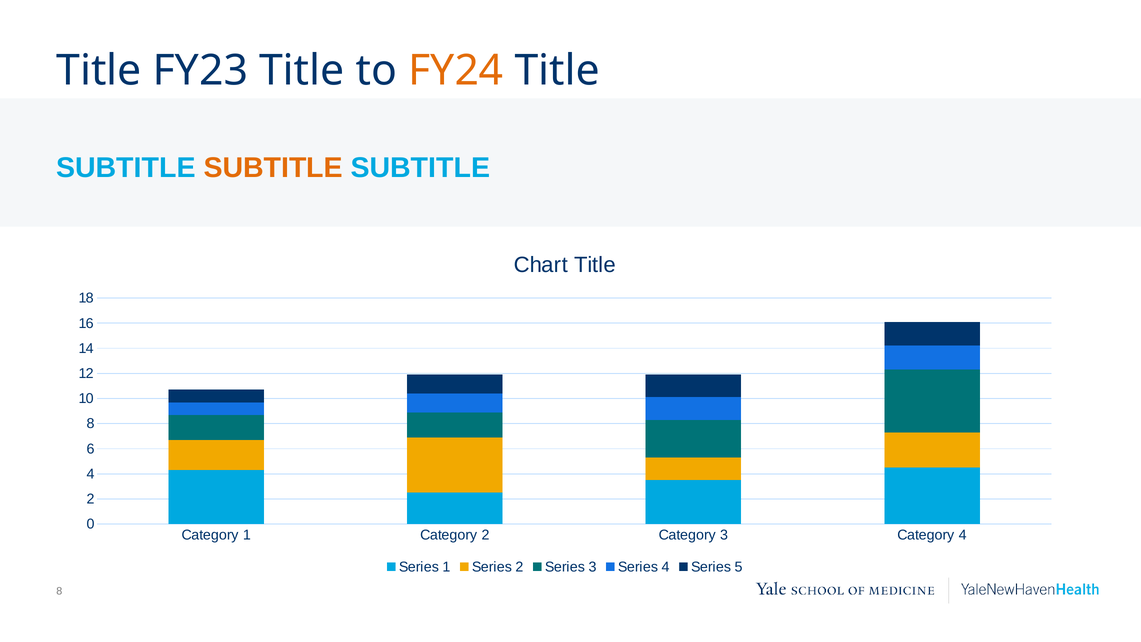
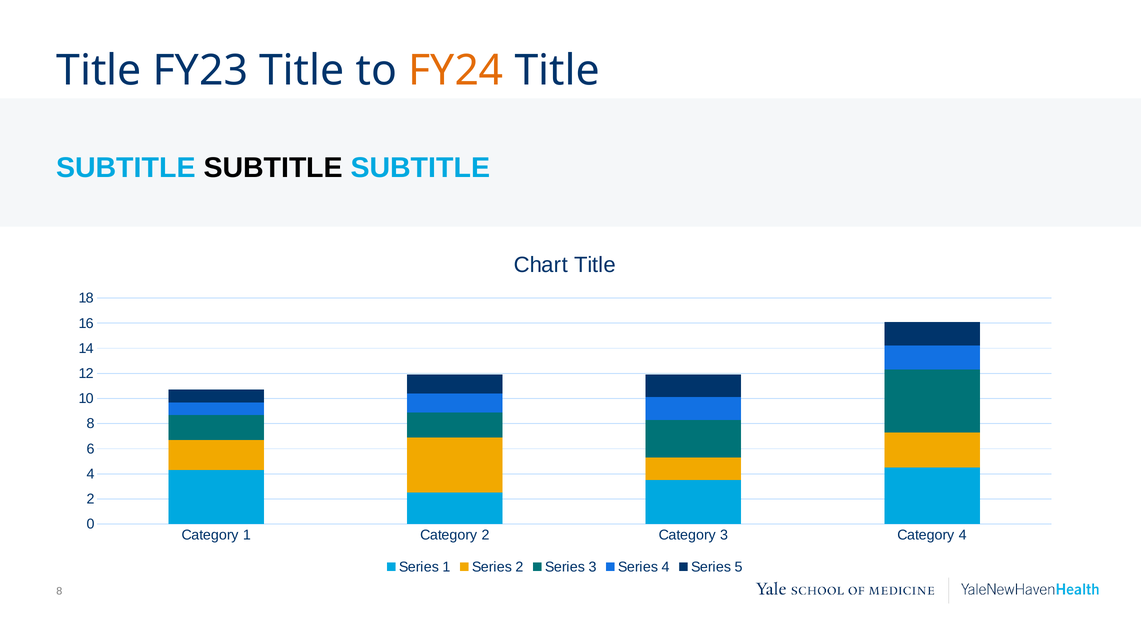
SUBTITLE colour: orange -> black (273, 168)
